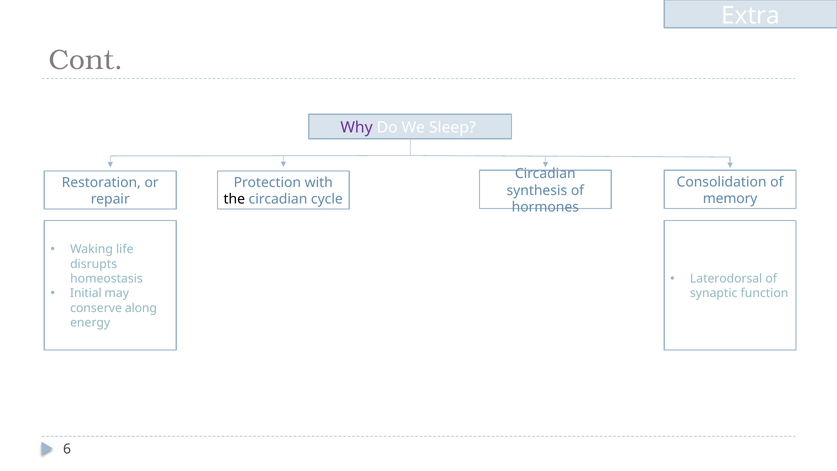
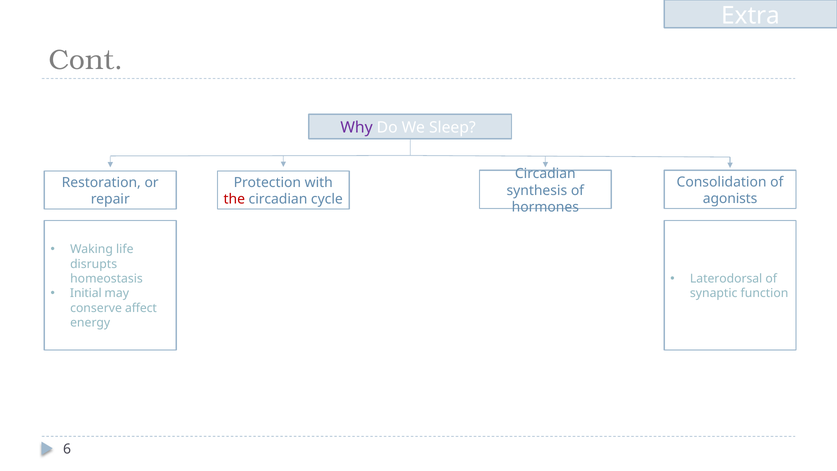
memory: memory -> agonists (730, 199)
the colour: black -> red (234, 199)
along: along -> affect (141, 308)
